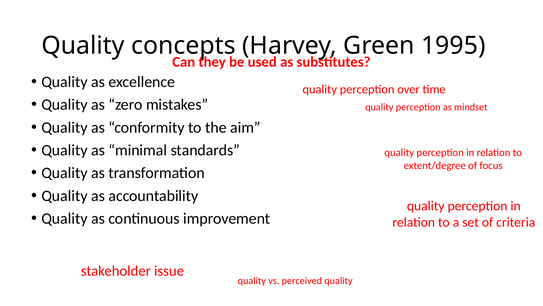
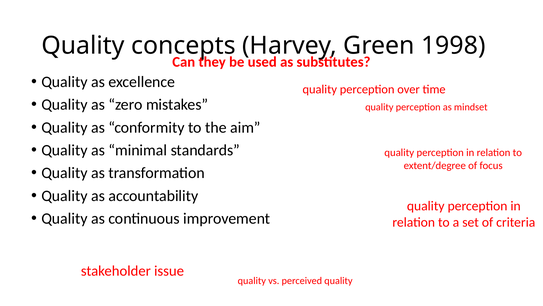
1995: 1995 -> 1998 (453, 46)
